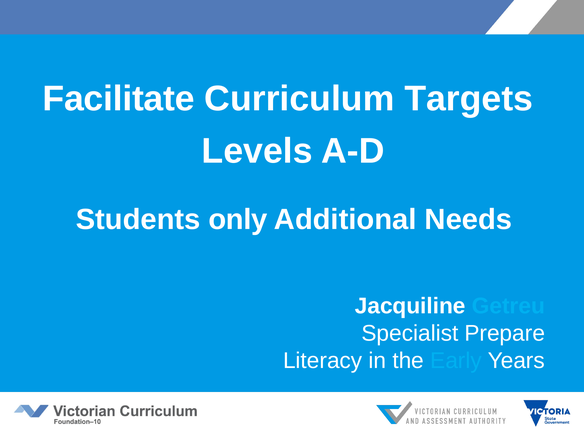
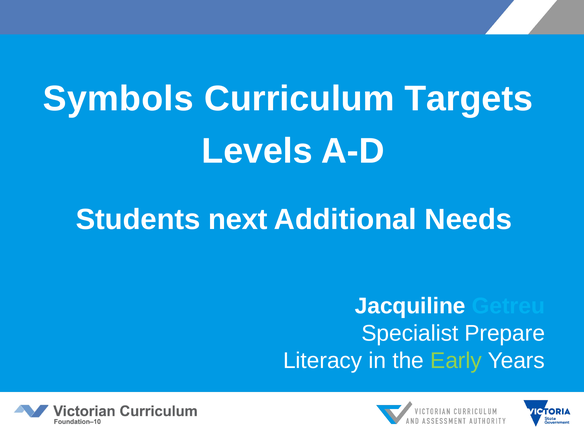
Facilitate: Facilitate -> Symbols (118, 99)
only: only -> next (238, 219)
Early colour: light blue -> light green (456, 361)
